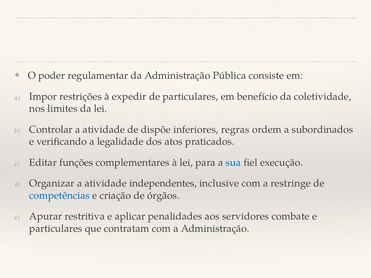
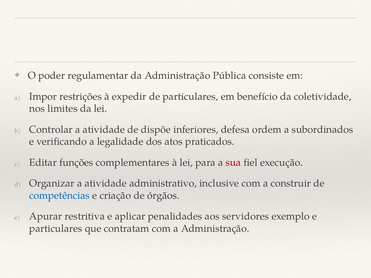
regras: regras -> defesa (235, 130)
sua colour: blue -> red (233, 163)
independentes: independentes -> administrativo (163, 184)
restringe: restringe -> construir (291, 184)
combate: combate -> exemplo (291, 217)
